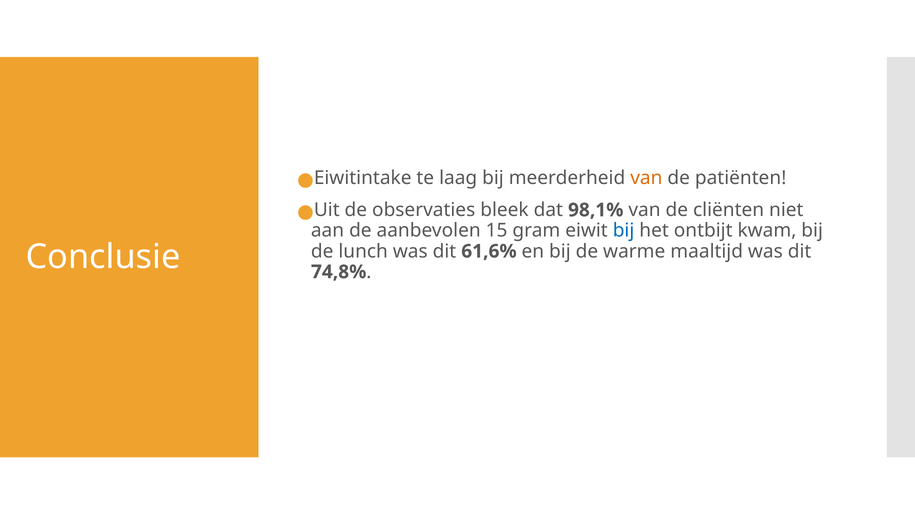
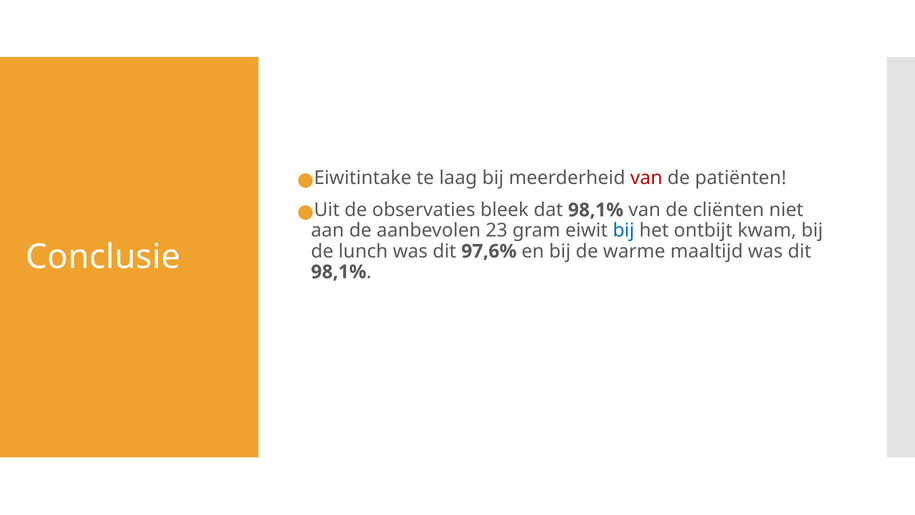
van colour: orange -> red (646, 178)
15: 15 -> 23 (497, 231)
61,6%: 61,6% -> 97,6% (489, 251)
74,8%: 74,8% -> 98,1% (339, 272)
